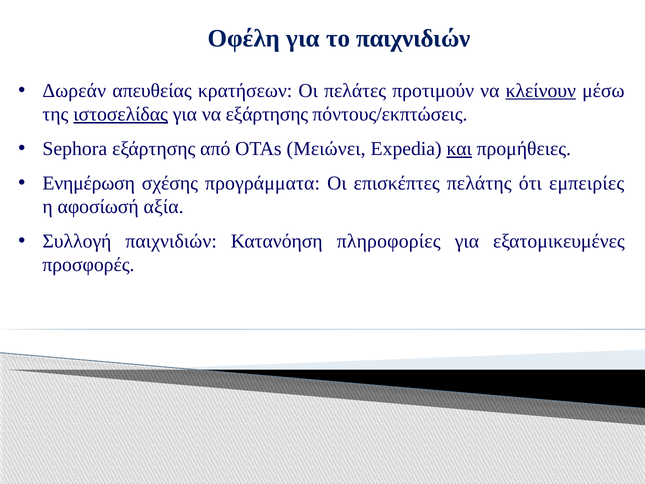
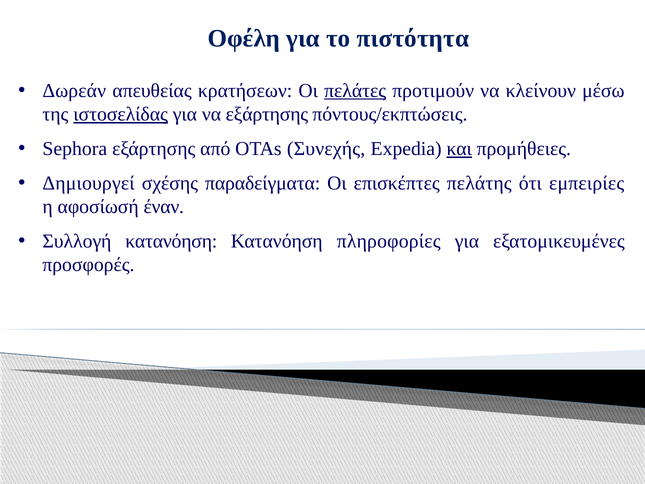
το παιχνιδιών: παιχνιδιών -> πιστότητα (413, 38)
πελάτες underline: none -> present (355, 91)
κλείνουν underline: present -> none (541, 91)
Μειώνει: Μειώνει -> Συνεχής (326, 149)
Ενημέρωση: Ενημέρωση -> Δημιουργεί (89, 183)
προγράμματα: προγράμματα -> παραδείγματα (263, 183)
αξία: αξία -> έναν (164, 207)
Συλλογή παιχνιδιών: παιχνιδιών -> κατανόηση (171, 241)
